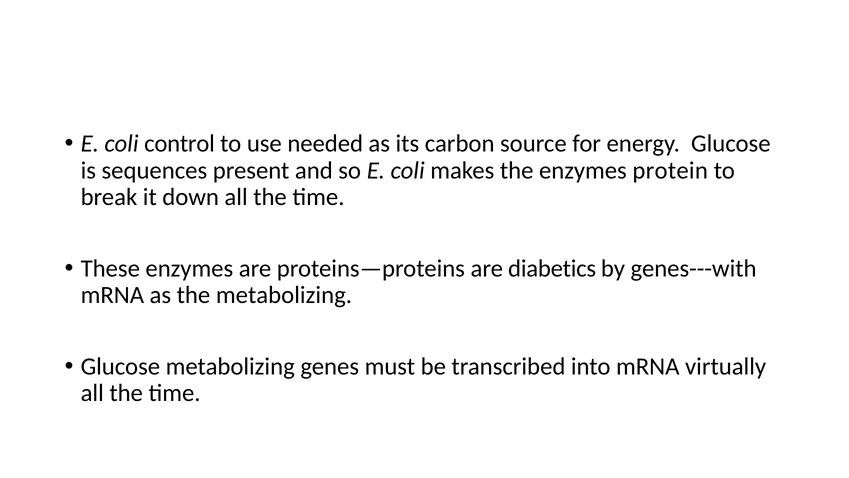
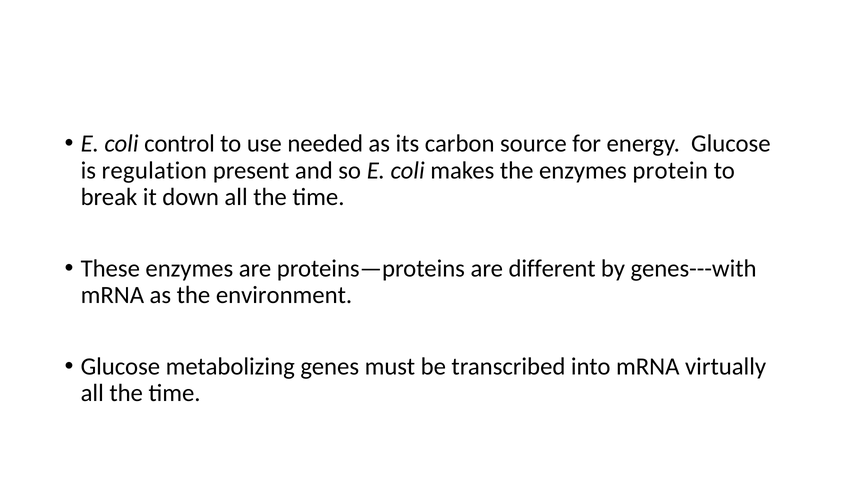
sequences: sequences -> regulation (154, 170)
diabetics: diabetics -> different (552, 268)
the metabolizing: metabolizing -> environment (284, 295)
